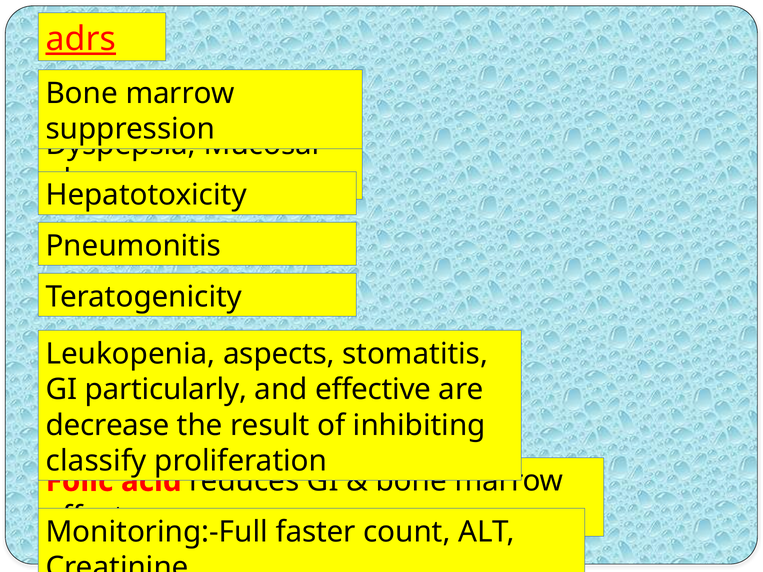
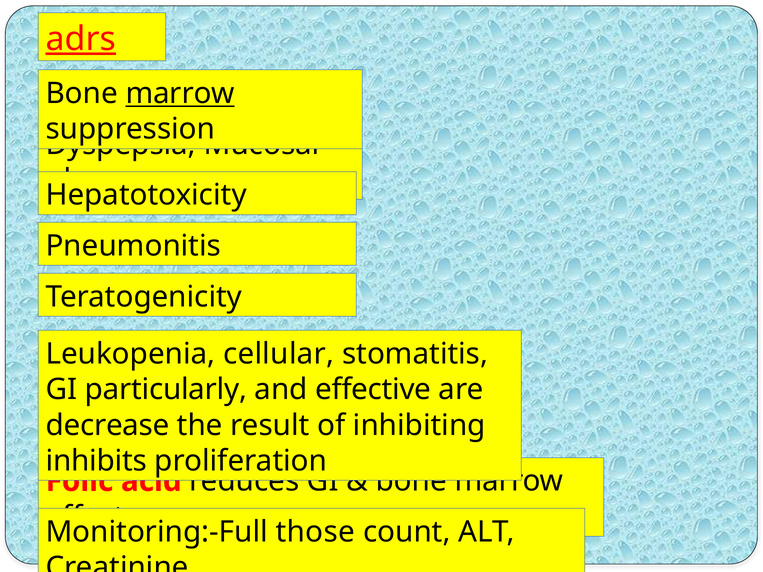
marrow underline: none -> present (180, 94)
aspects: aspects -> cellular (279, 354)
classify: classify -> inhibits (96, 461)
faster: faster -> those (315, 532)
